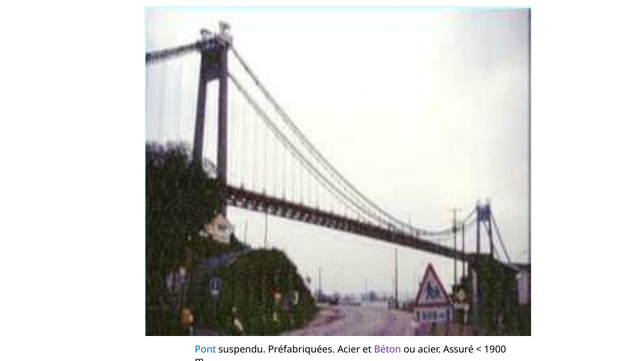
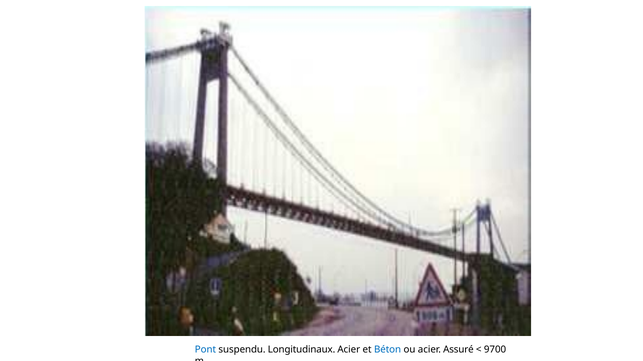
Préfabriquées: Préfabriquées -> Longitudinaux (302, 350)
Béton colour: purple -> blue (388, 350)
1900: 1900 -> 9700 (495, 350)
